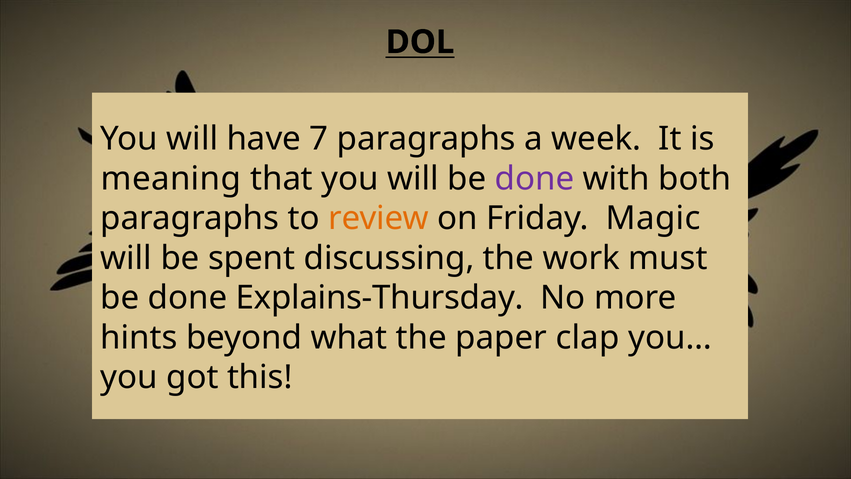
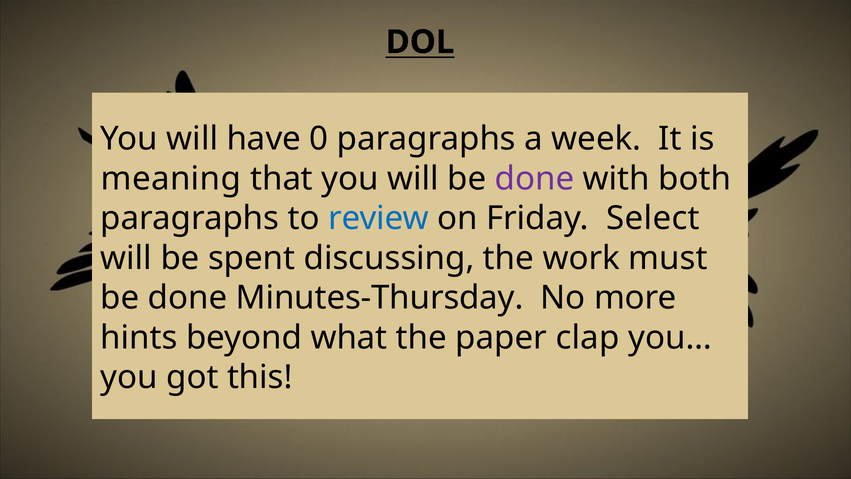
7: 7 -> 0 (319, 139)
review colour: orange -> blue (379, 218)
Magic: Magic -> Select (653, 218)
Explains-Thursday: Explains-Thursday -> Minutes-Thursday (380, 298)
